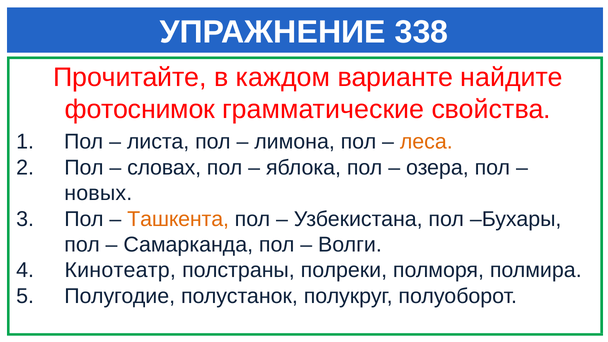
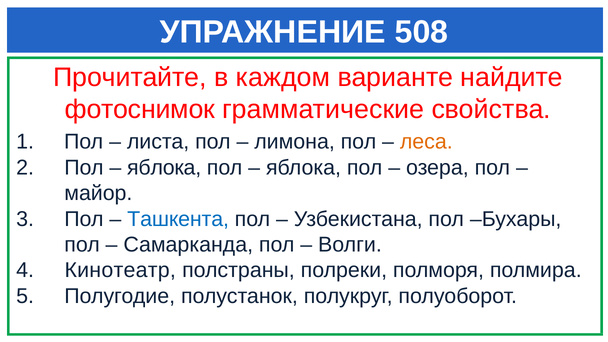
338: 338 -> 508 (422, 32)
словах: словах -> яблока (164, 168)
новых: новых -> майор (98, 193)
Ташкента colour: orange -> blue (178, 219)
